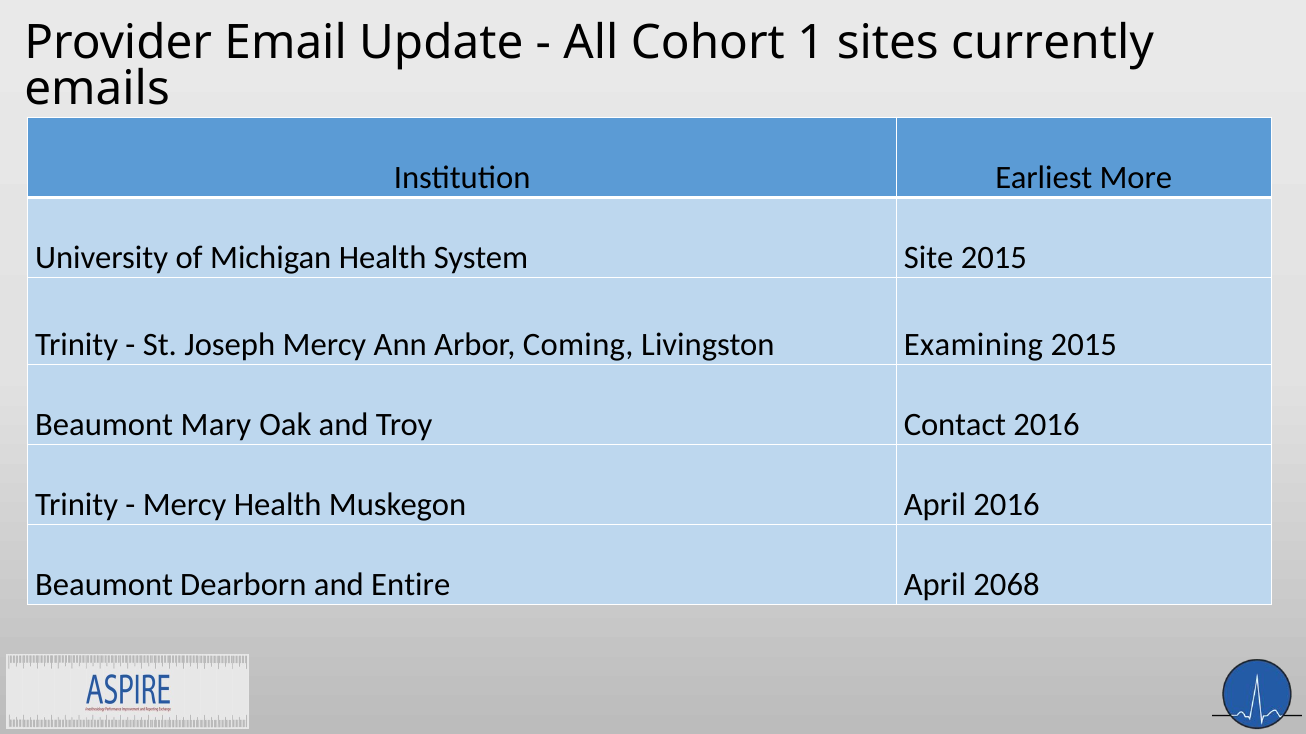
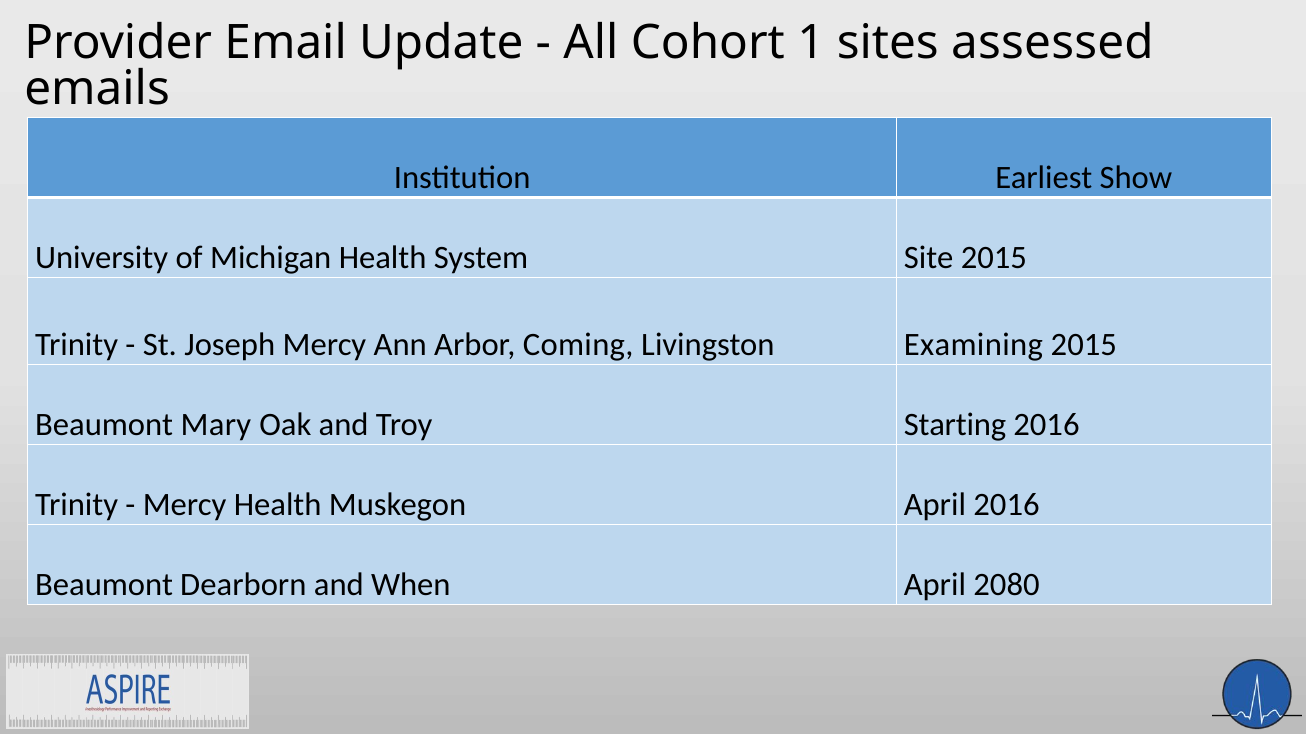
currently: currently -> assessed (1052, 43)
More: More -> Show (1136, 178)
Contact: Contact -> Starting (955, 425)
Entire: Entire -> When (411, 586)
2068: 2068 -> 2080 (1007, 586)
